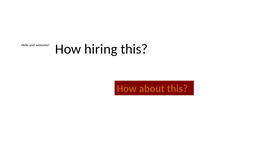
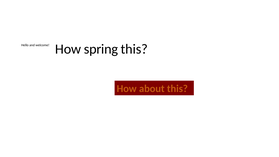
hiring: hiring -> spring (101, 49)
